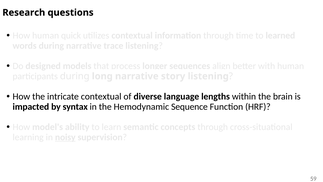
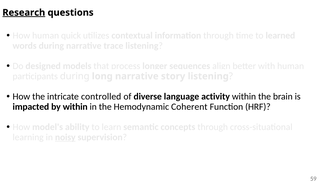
Research underline: none -> present (24, 13)
intricate contextual: contextual -> controlled (101, 96)
lengths: lengths -> activity (216, 96)
by syntax: syntax -> within (75, 107)
Sequence: Sequence -> Coherent (189, 107)
